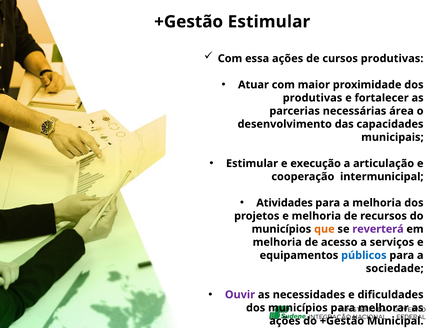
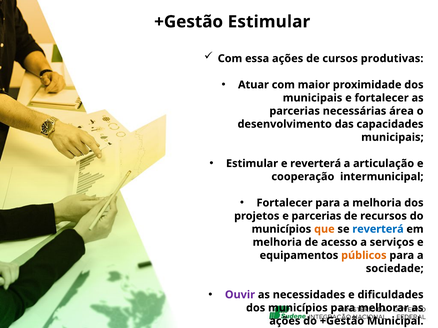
produtivas: produtivas -> municipais (313, 98)
e execução: execução -> reverterá (316, 164)
Atividades: Atividades -> Fortalecer (284, 203)
e melhoria: melhoria -> parcerias (316, 216)
reverterá colour: purple -> blue (378, 229)
públicos colour: blue -> orange (364, 256)
